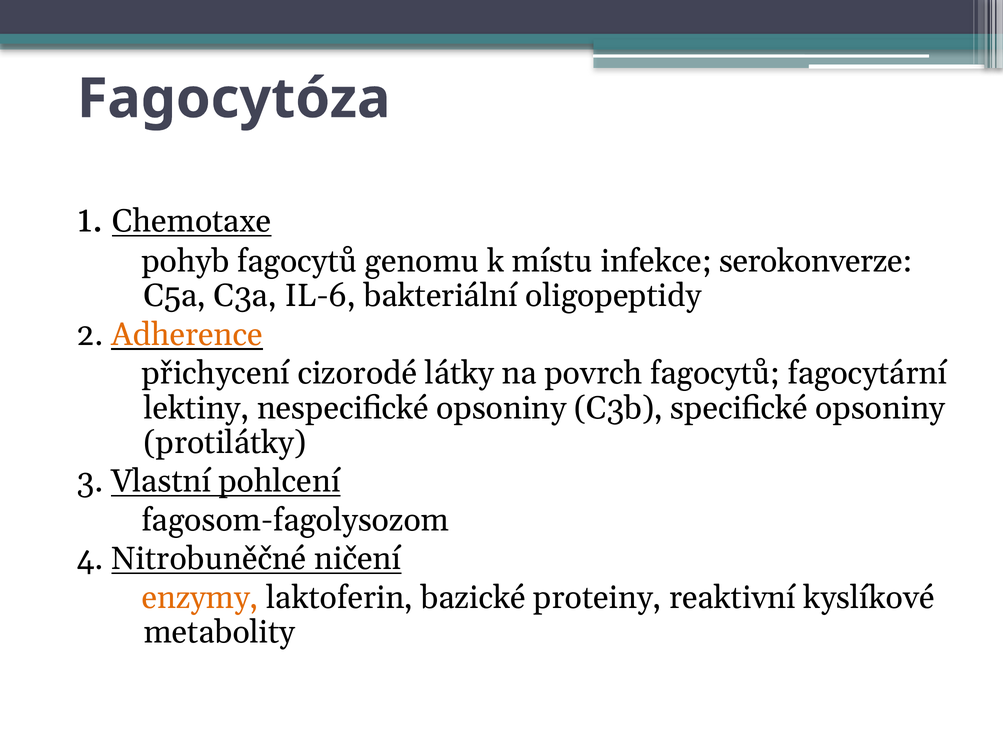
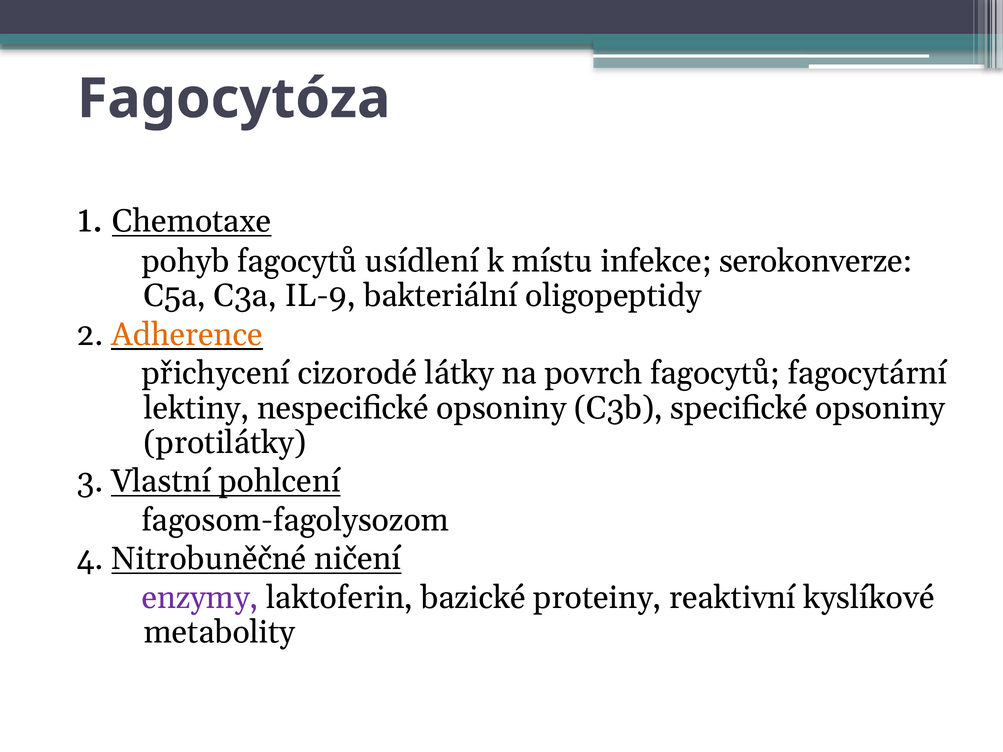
genomu: genomu -> usídlení (422, 261)
IL-6: IL-6 -> IL-9 (320, 296)
enzymy colour: orange -> purple (200, 598)
